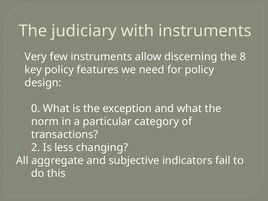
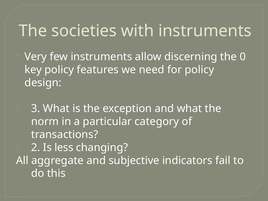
judiciary: judiciary -> societies (84, 31)
8: 8 -> 0 (243, 57)
0: 0 -> 3 (36, 109)
